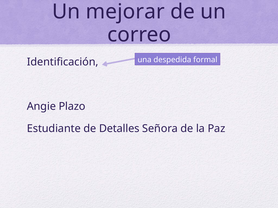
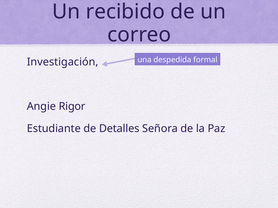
mejorar: mejorar -> recibido (125, 12)
Identificación: Identificación -> Investigación (63, 62)
Plazo: Plazo -> Rigor (72, 107)
